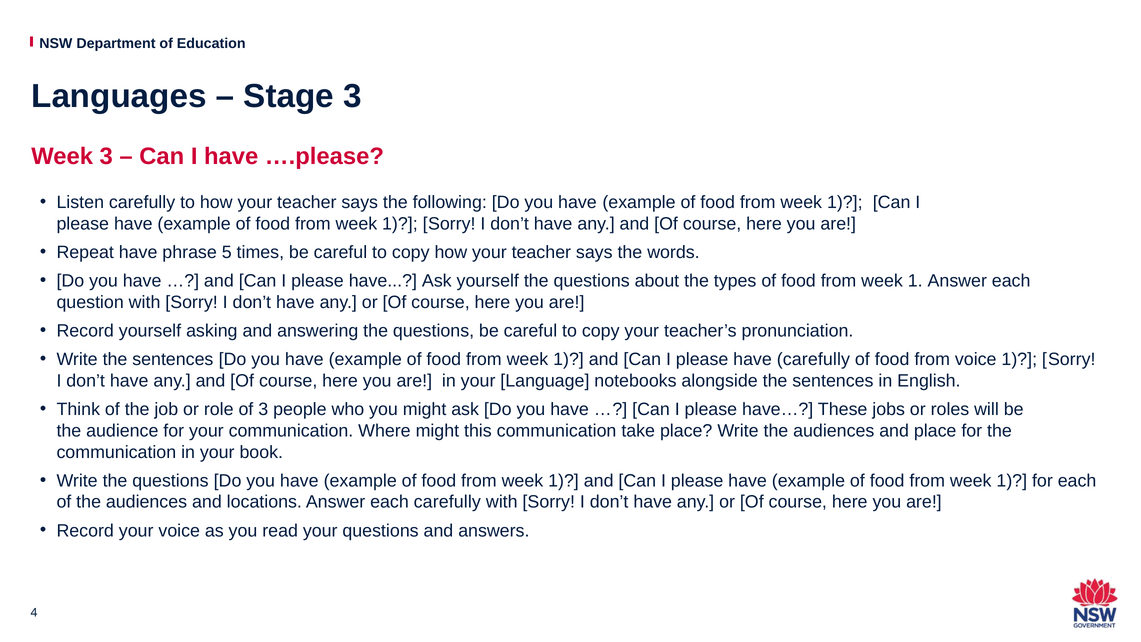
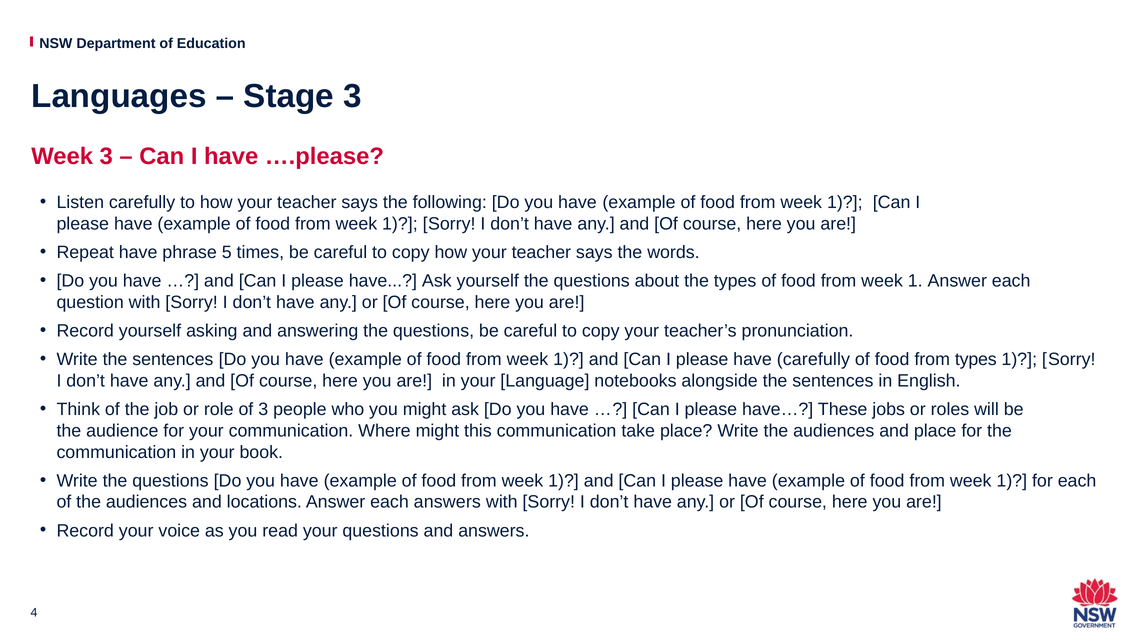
from voice: voice -> types (976, 359)
each carefully: carefully -> answers (447, 502)
